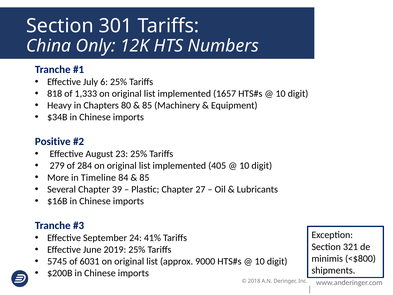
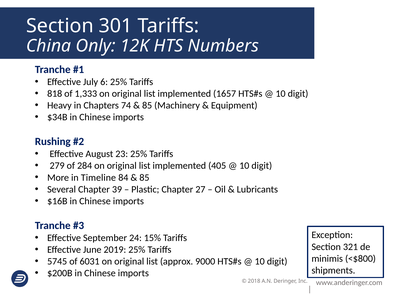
80: 80 -> 74 (126, 105)
Positive: Positive -> Rushing (53, 141)
41%: 41% -> 15% (152, 238)
